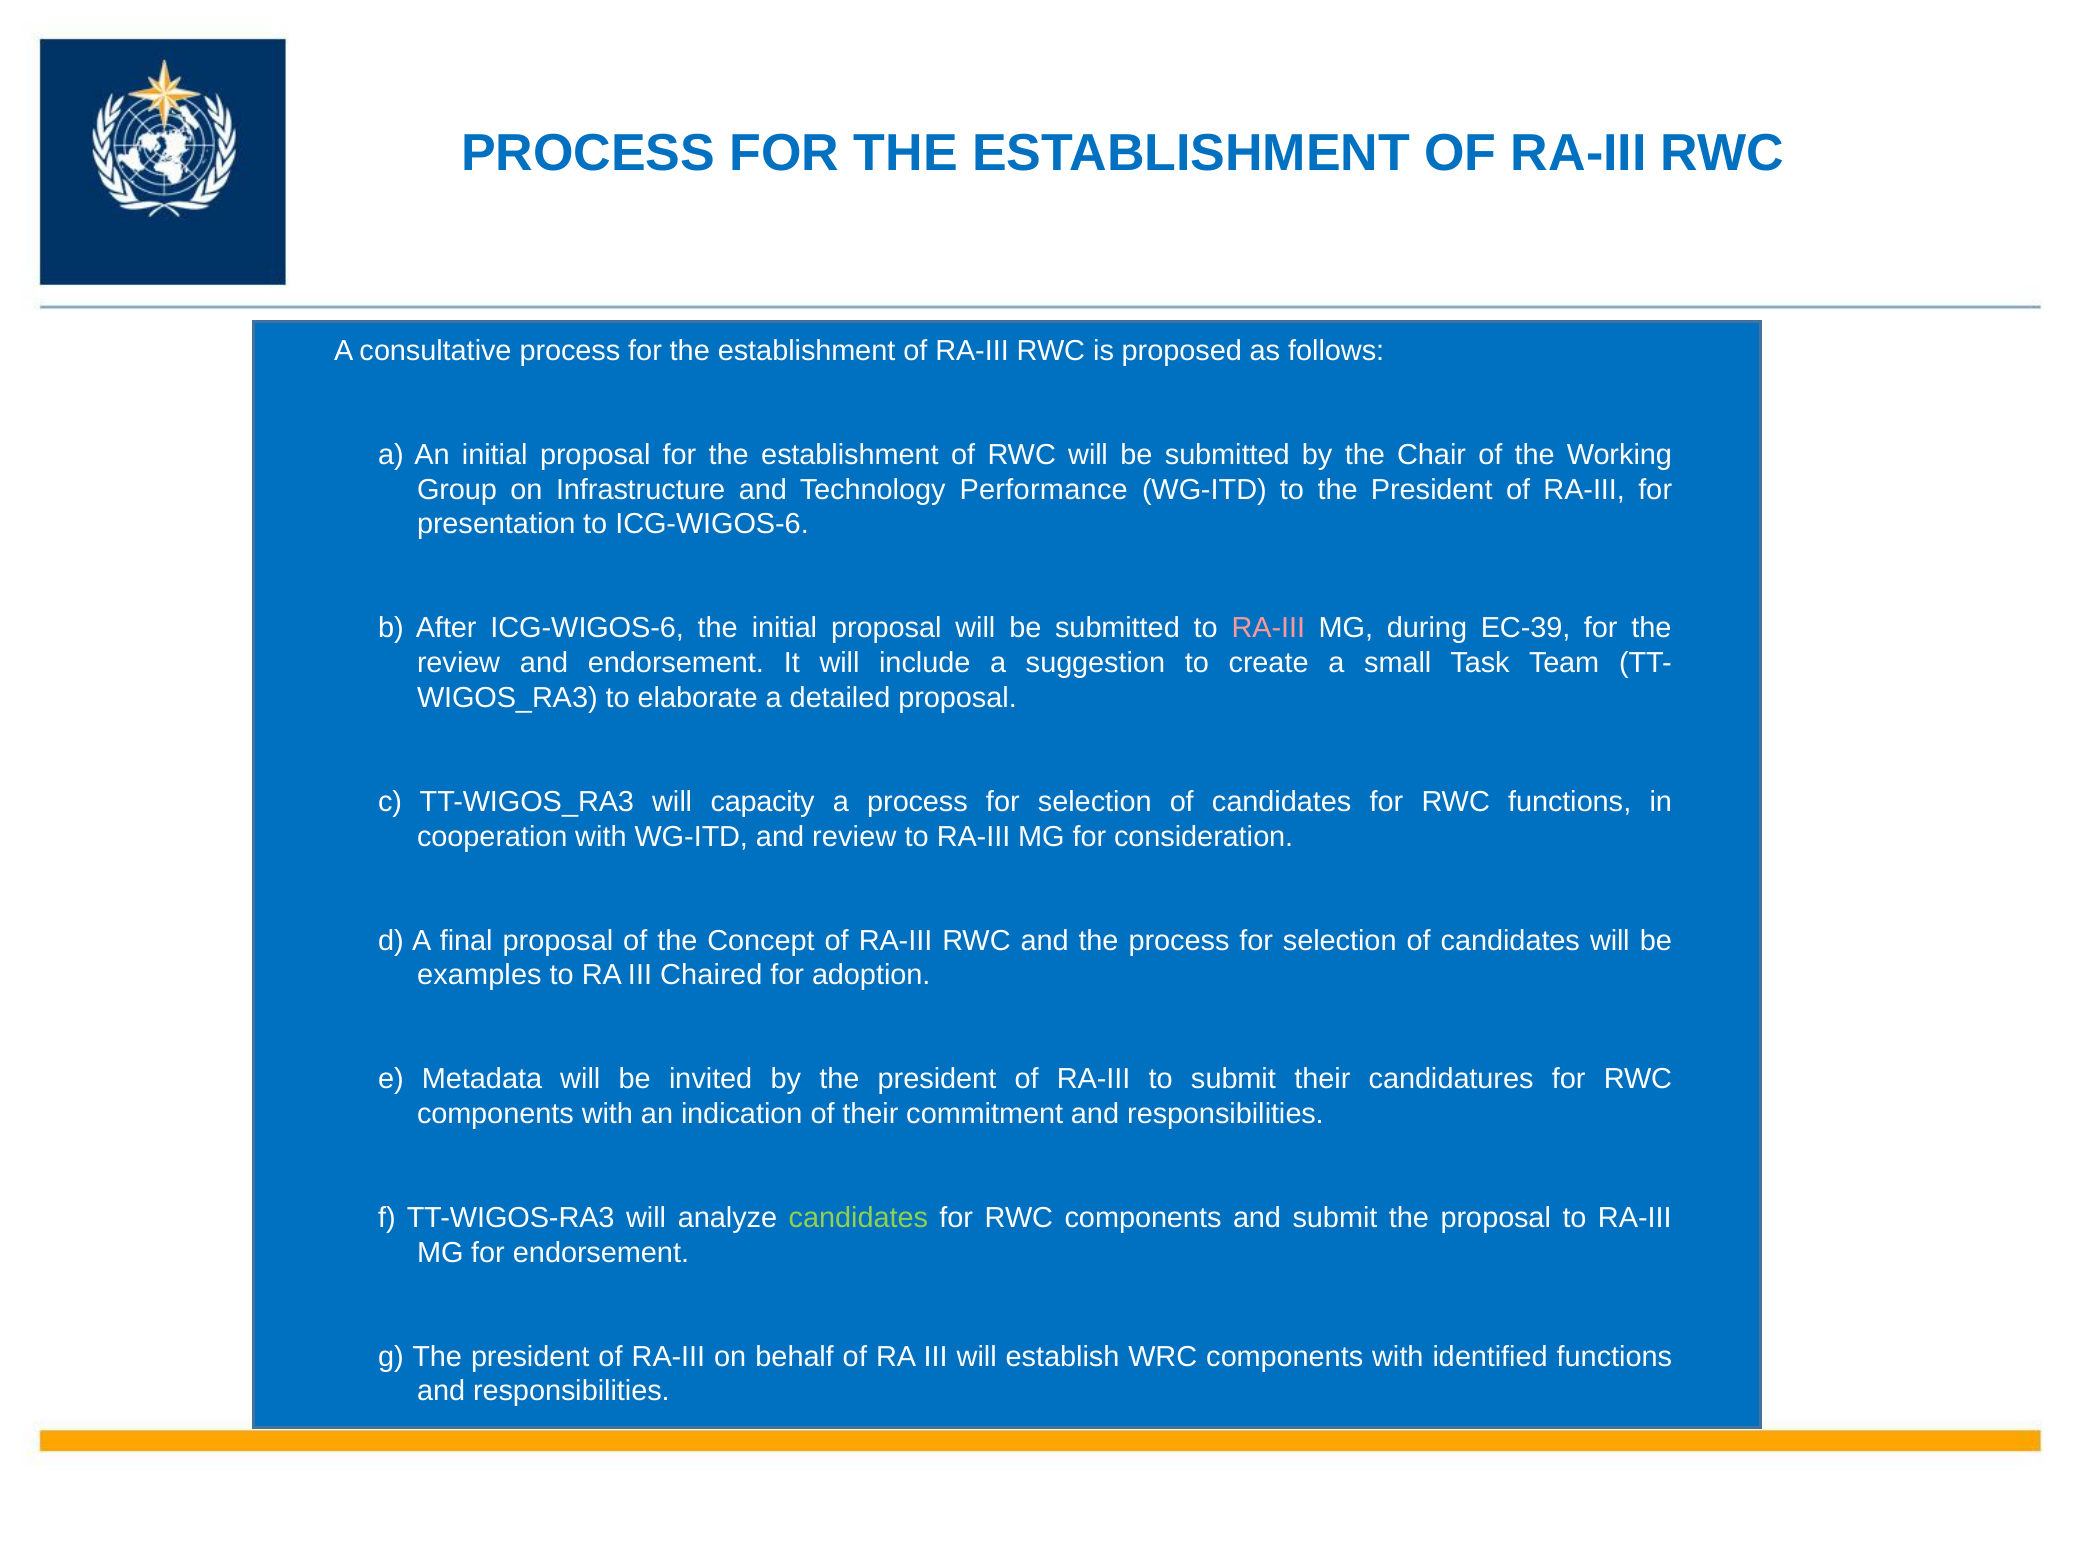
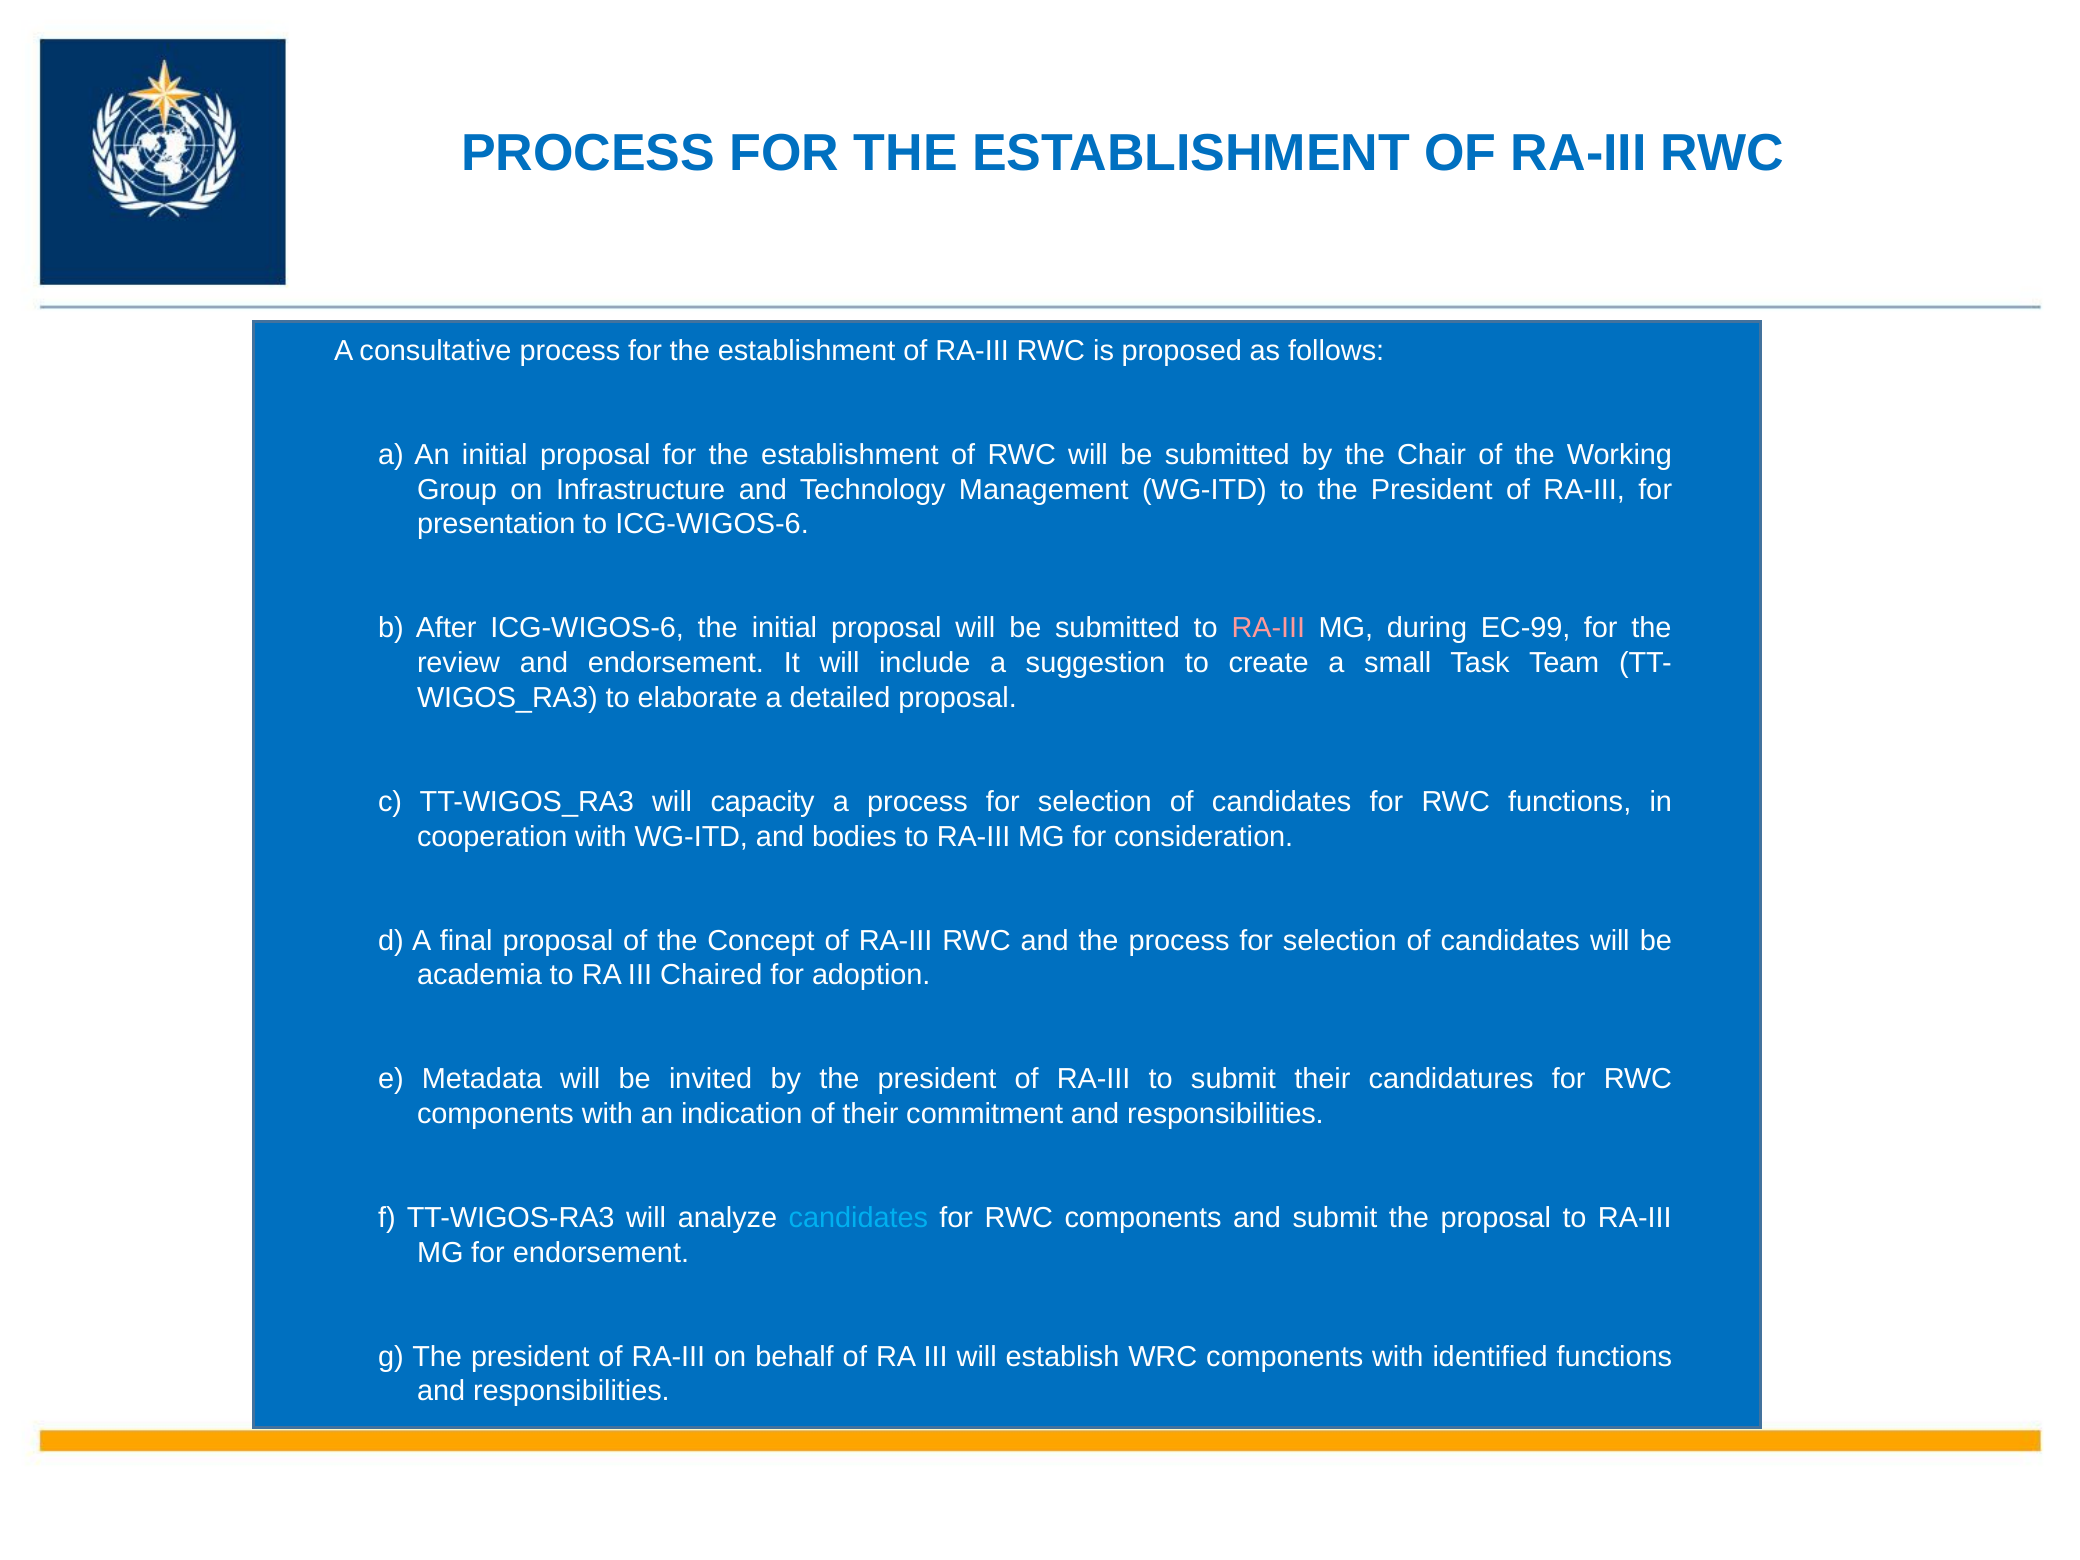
Performance: Performance -> Management (1044, 490)
EC-39: EC-39 -> EC-99 (1526, 628)
and review: review -> bodies (854, 836)
examples: examples -> academia (480, 975)
candidates colour: light green -> light blue (858, 1218)
